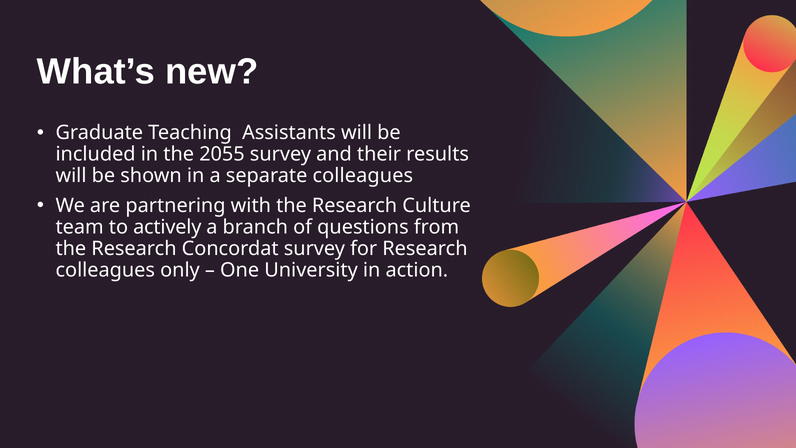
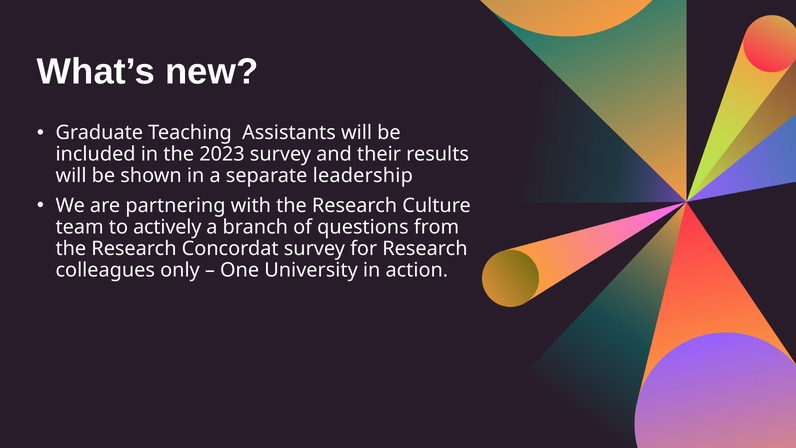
2055: 2055 -> 2023 (222, 154)
separate colleagues: colleagues -> leadership (363, 176)
